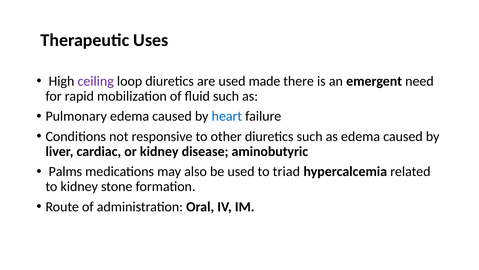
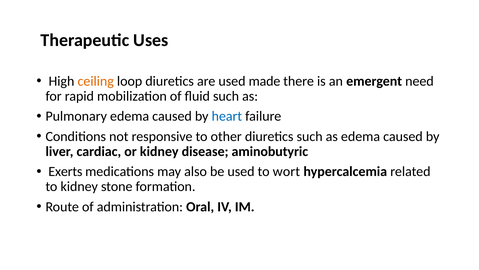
ceiling colour: purple -> orange (96, 81)
Palms: Palms -> Exerts (65, 171)
triad: triad -> wort (286, 171)
